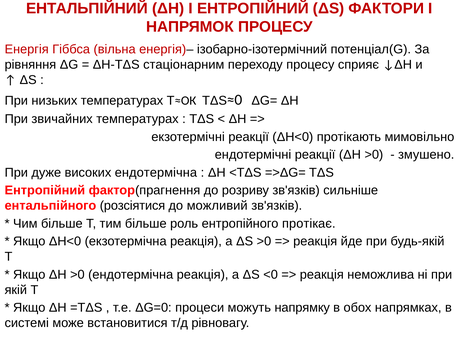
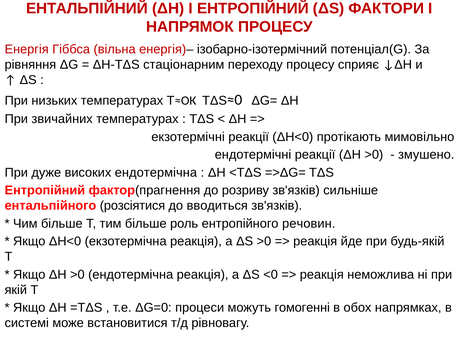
можливий: можливий -> вводиться (217, 206)
протікає: протікає -> речовин (309, 224)
напрямку: напрямку -> гомогенні (302, 308)
